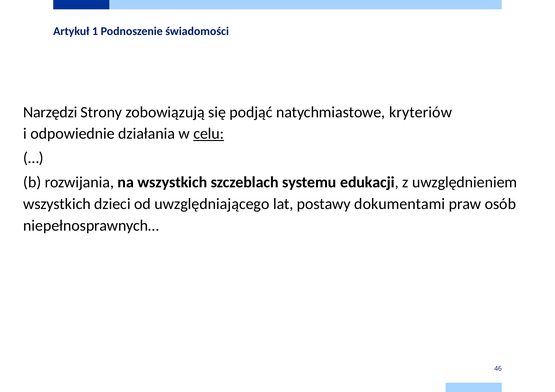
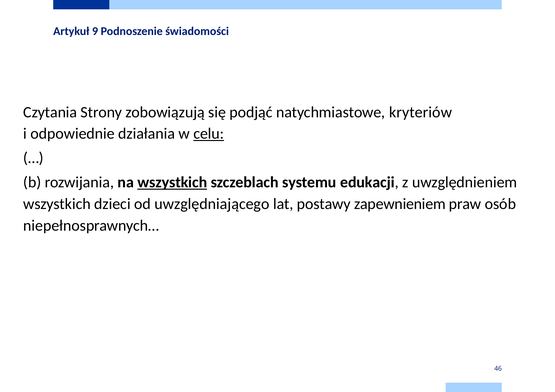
1: 1 -> 9 (95, 31)
Narzędzi: Narzędzi -> Czytania (50, 112)
wszystkich underline: none -> present (172, 182)
dokumentami: dokumentami -> zapewnieniem (400, 204)
